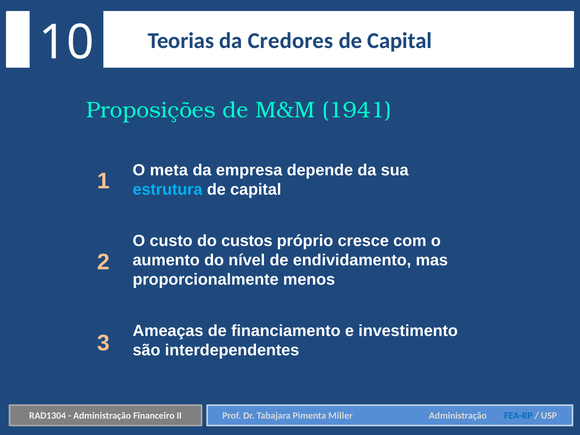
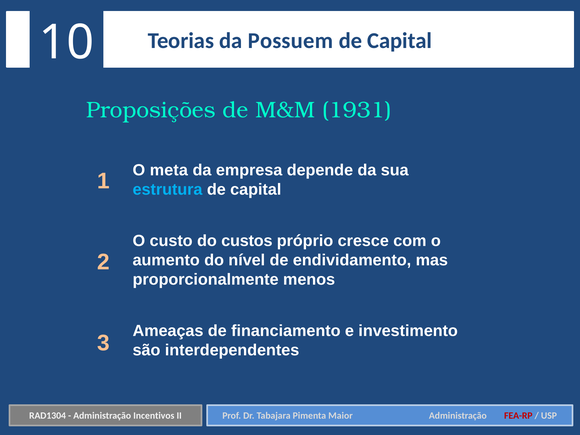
Credores: Credores -> Possuem (290, 41)
1941: 1941 -> 1931 (357, 110)
Financeiro: Financeiro -> Incentivos (154, 416)
Miller: Miller -> Maior (340, 416)
FEA-RP colour: blue -> red (518, 416)
